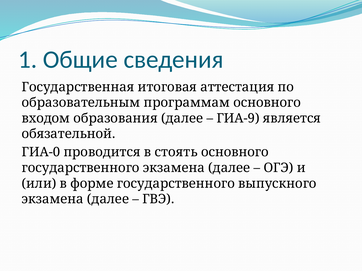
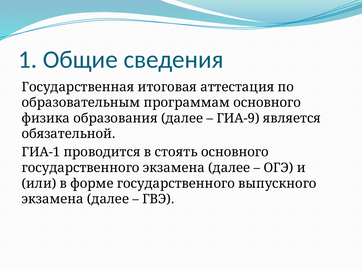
входом: входом -> физика (46, 119)
ГИА-0: ГИА-0 -> ГИА-1 (41, 152)
